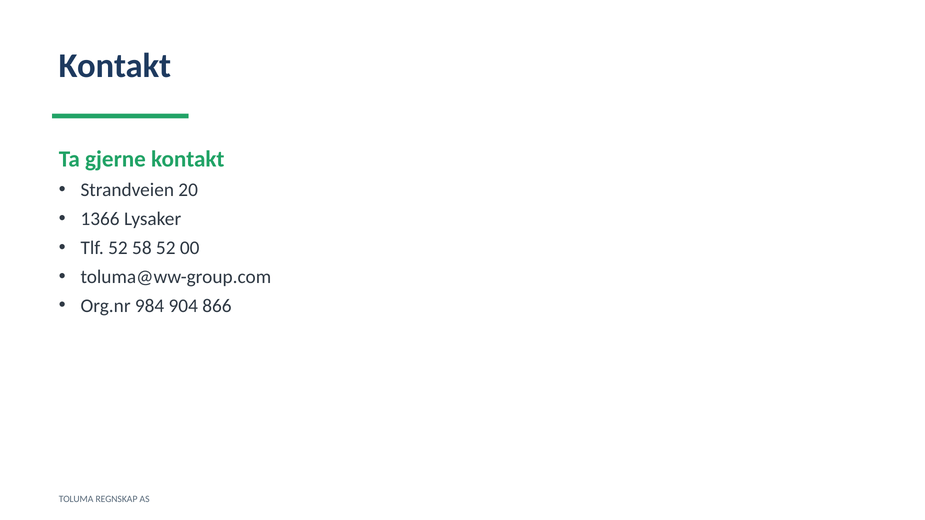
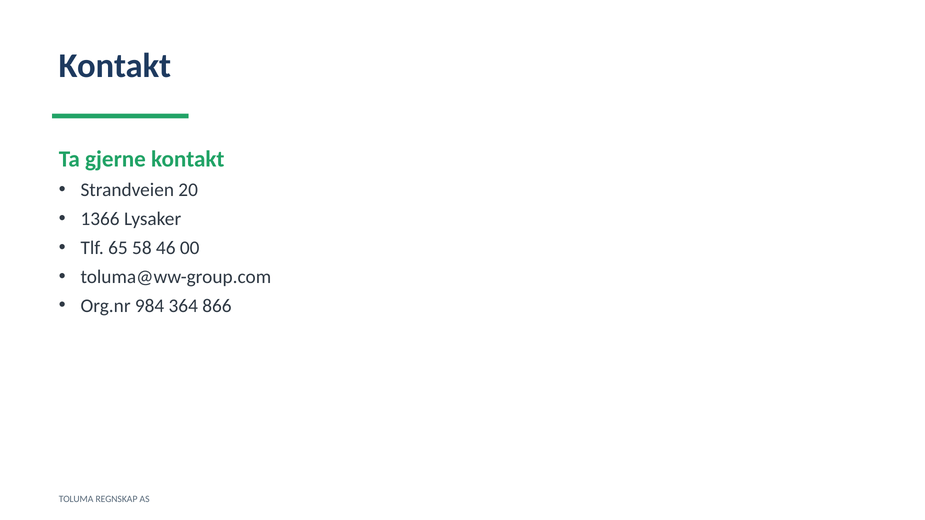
Tlf 52: 52 -> 65 (118, 248)
58 52: 52 -> 46 (166, 248)
904: 904 -> 364 (183, 306)
